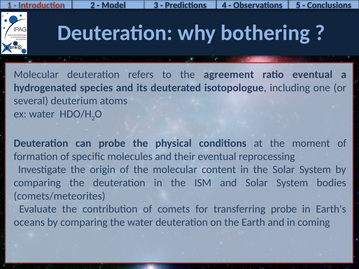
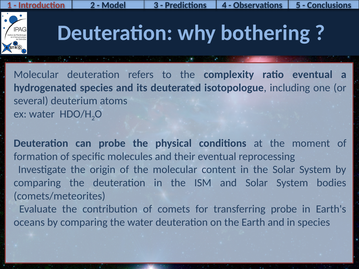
agreement: agreement -> complexity (229, 75)
in coming: coming -> species (314, 222)
